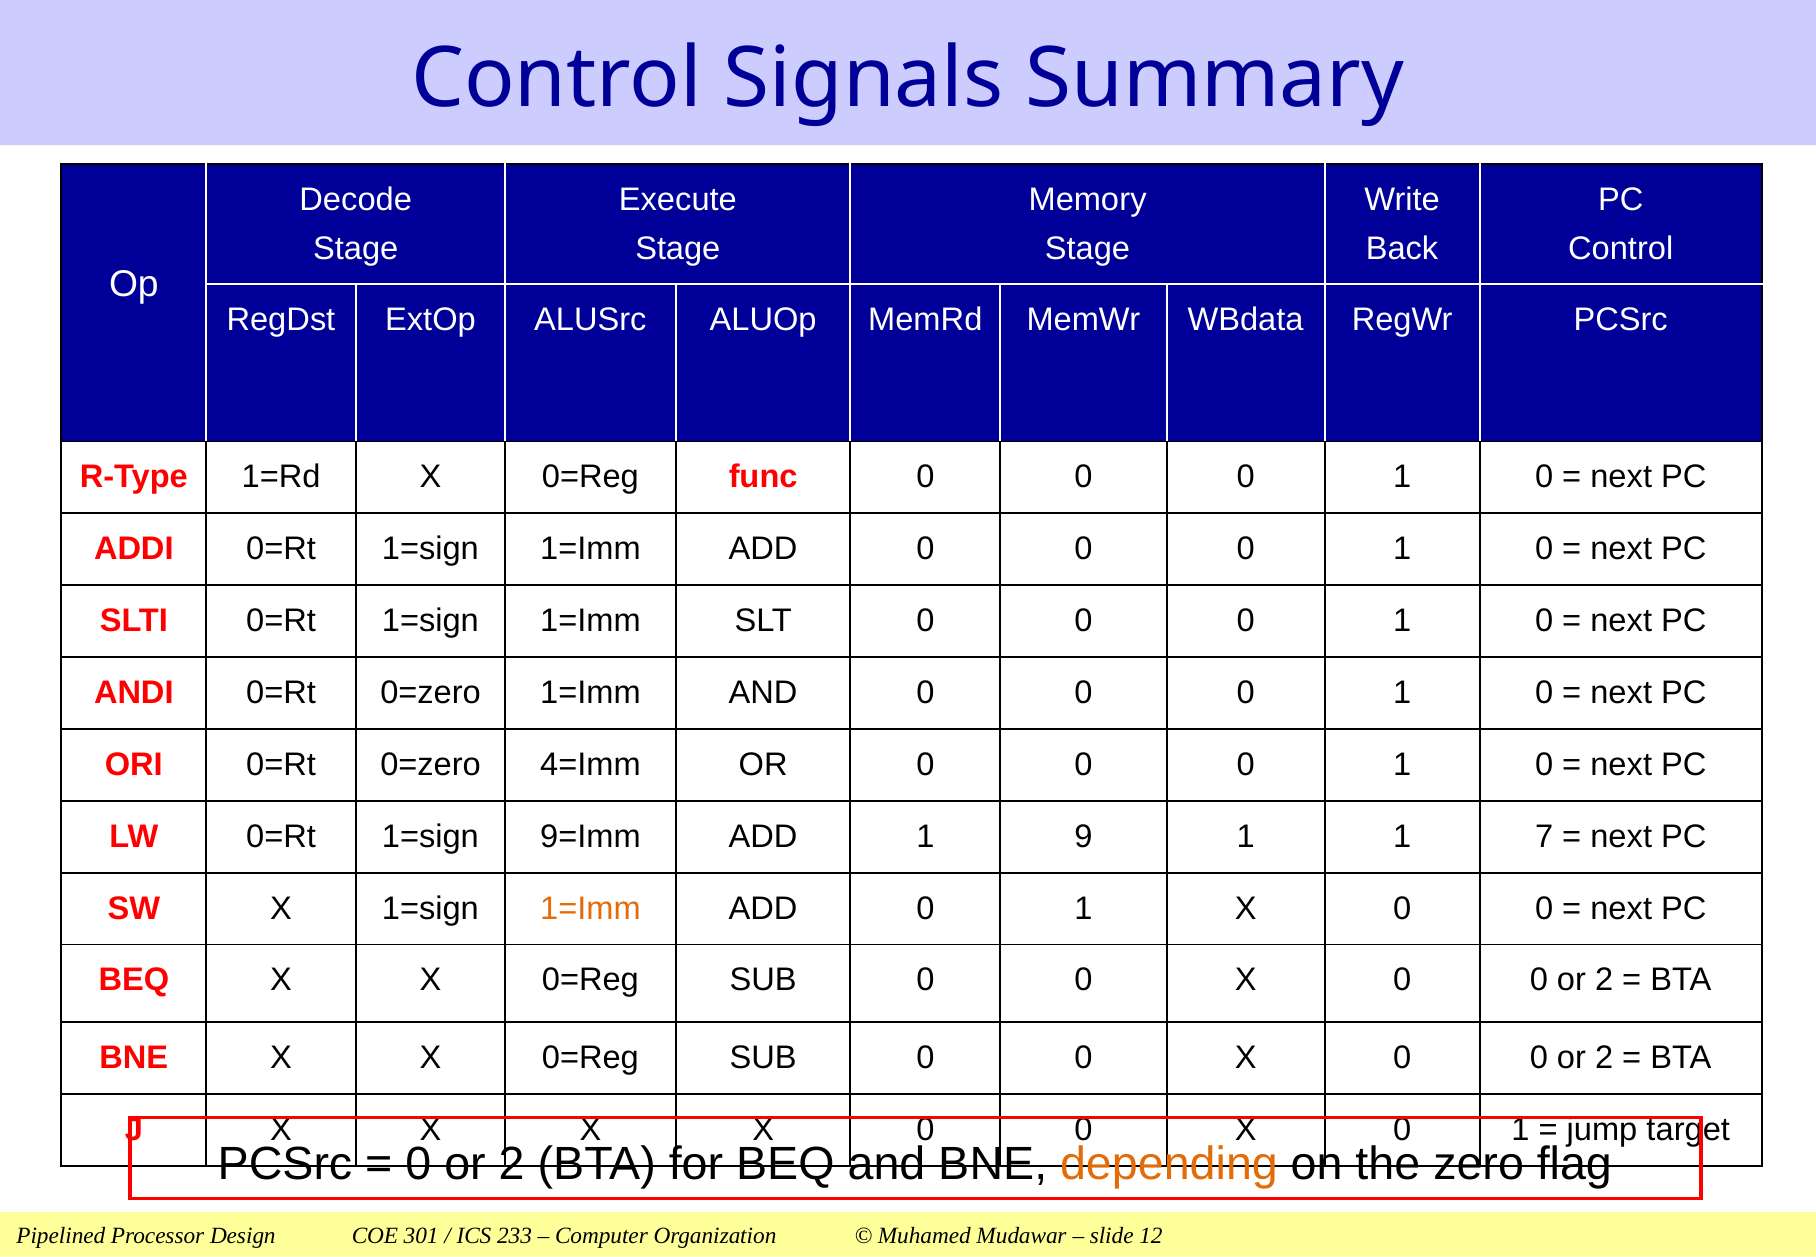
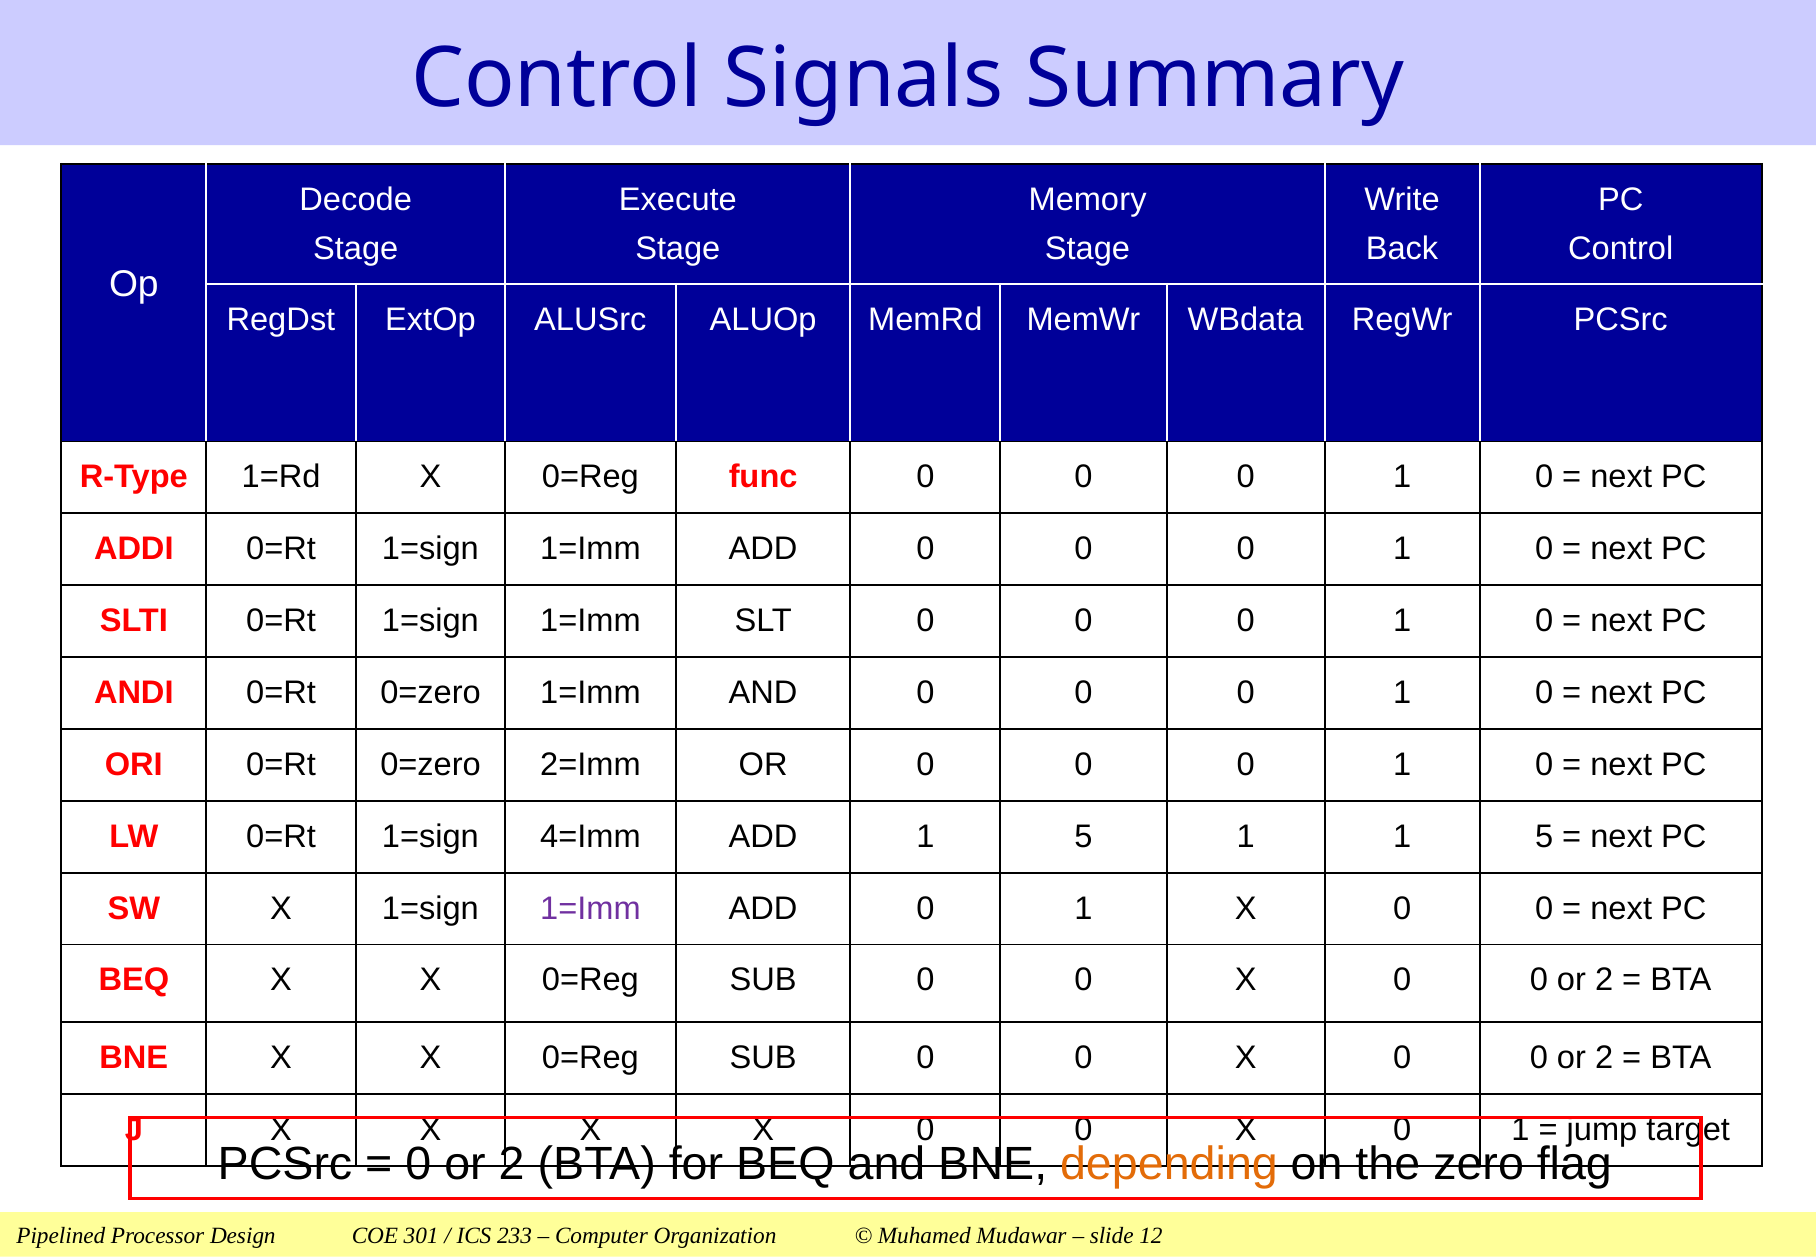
4=Imm: 4=Imm -> 2=Imm (591, 765)
9=Imm: 9=Imm -> 4=Imm (591, 837)
ADD 1 9: 9 -> 5 (1083, 837)
1 1 7: 7 -> 5 (1544, 837)
1=Imm colour: orange -> purple (591, 908)
